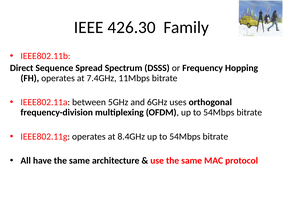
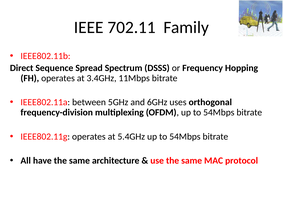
426.30: 426.30 -> 702.11 (132, 27)
7.4GHz: 7.4GHz -> 3.4GHz (102, 78)
8.4GHz: 8.4GHz -> 5.4GHz (131, 137)
